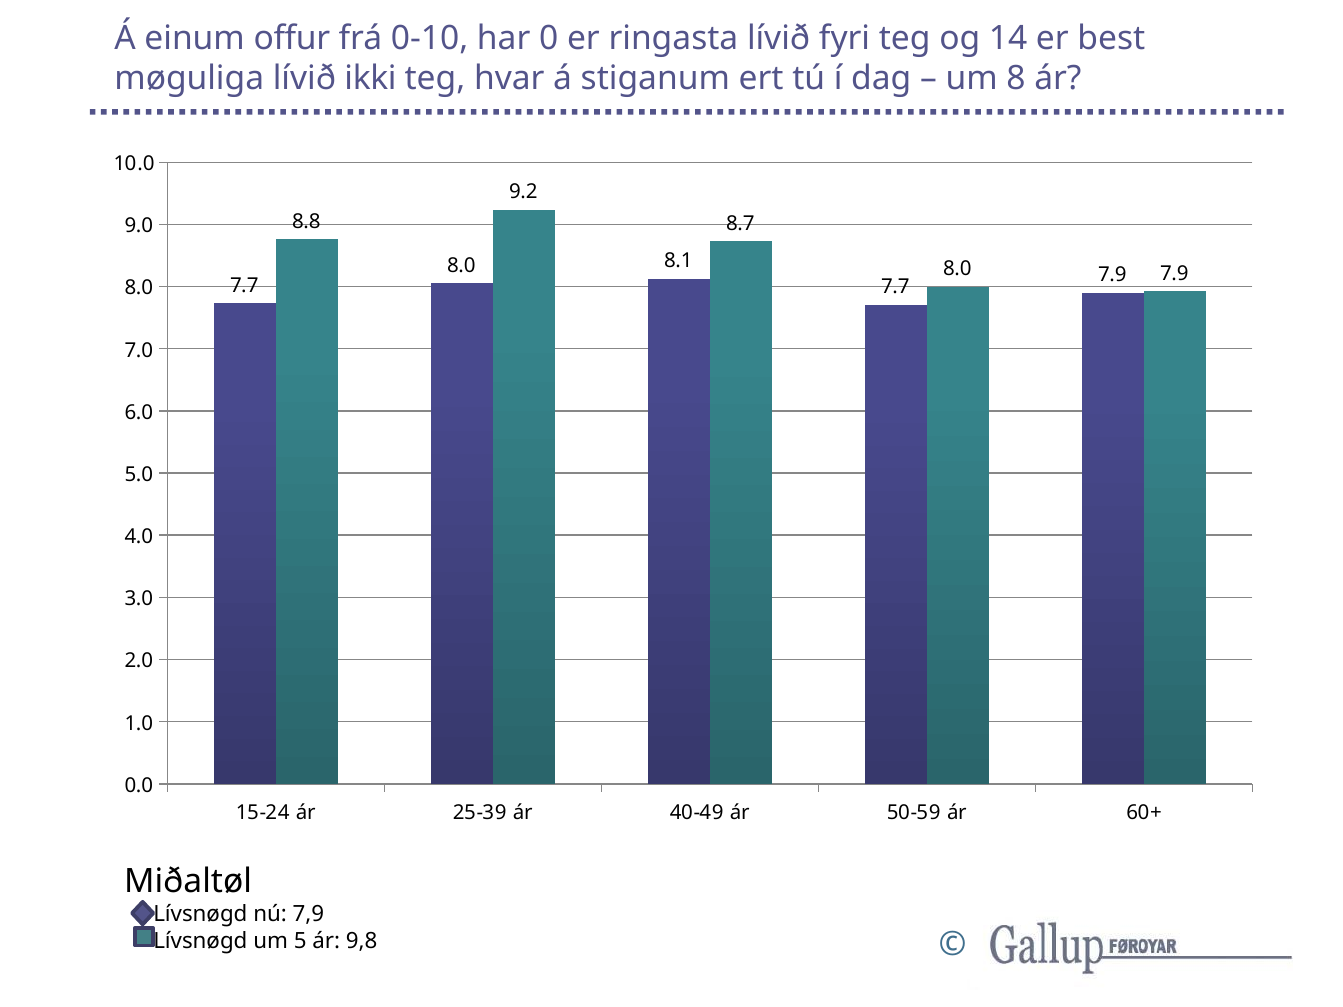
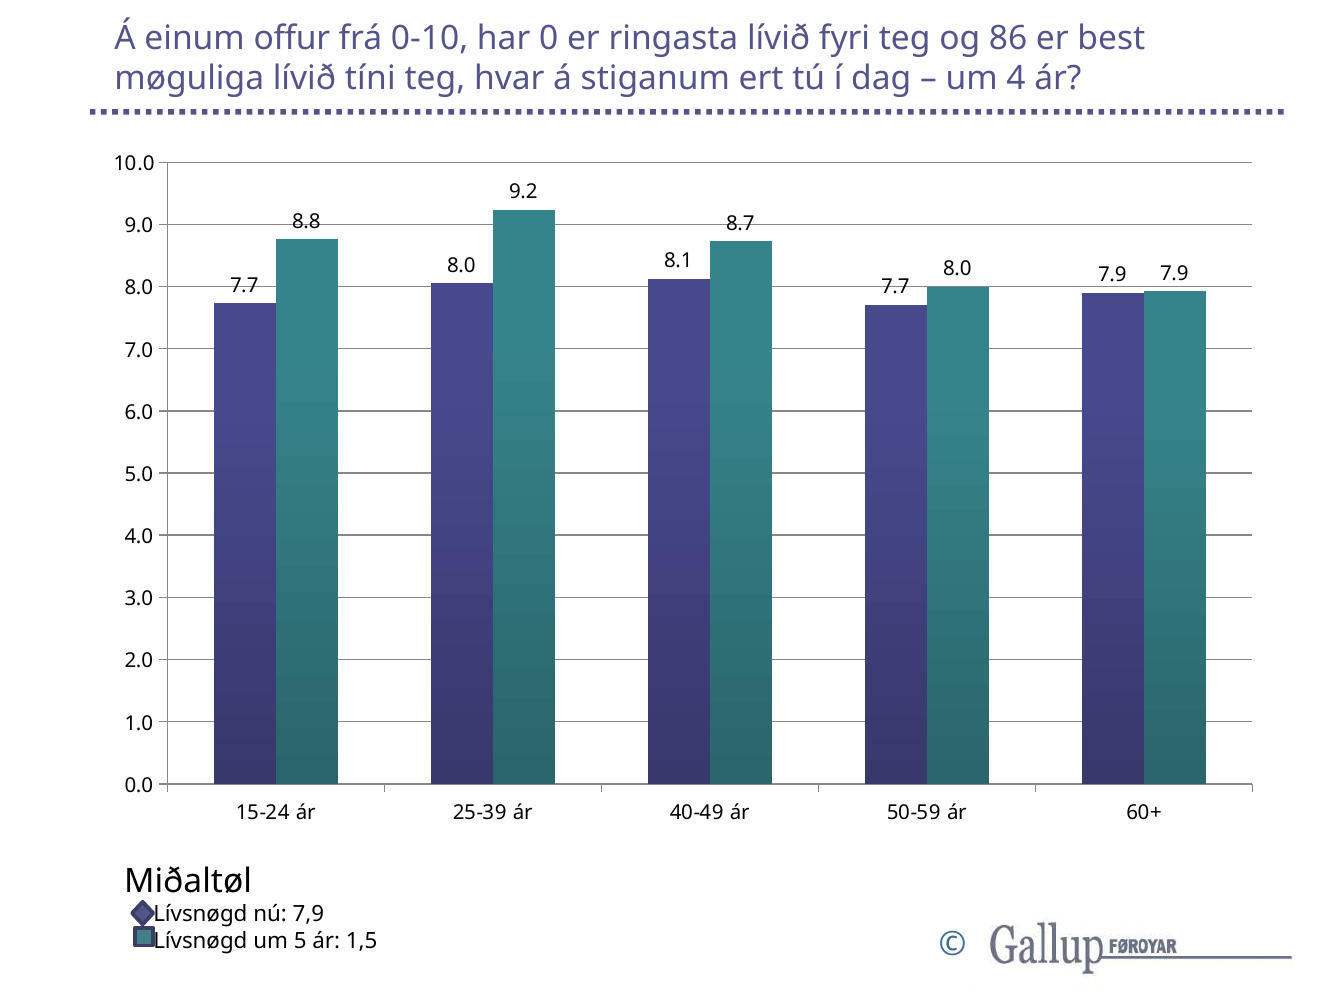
14: 14 -> 86 (1008, 38)
ikki: ikki -> tíni (370, 78)
8: 8 -> 4 (1016, 78)
9,8: 9,8 -> 1,5 (362, 941)
